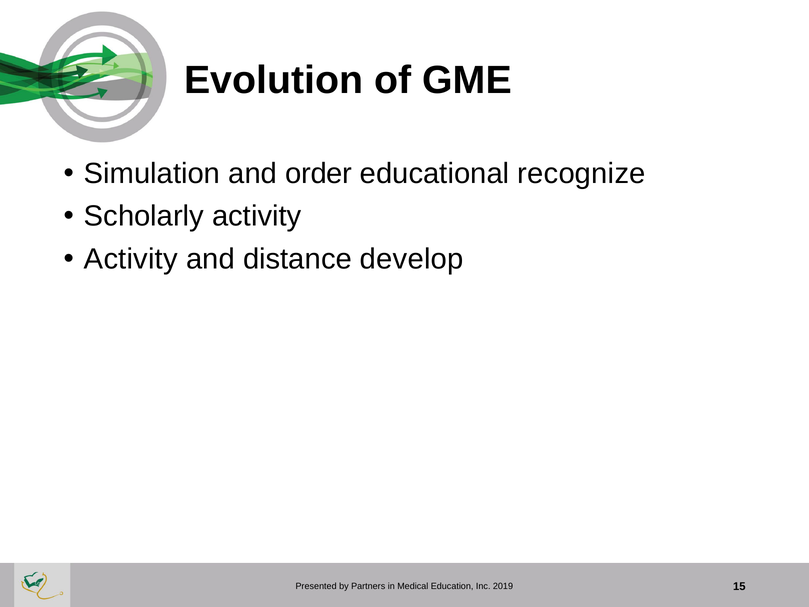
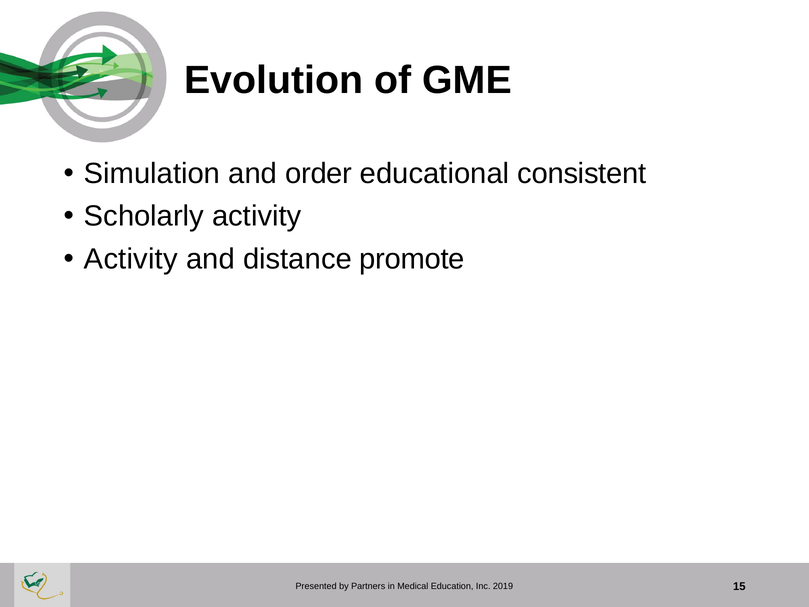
recognize: recognize -> consistent (582, 173)
develop: develop -> promote (412, 259)
